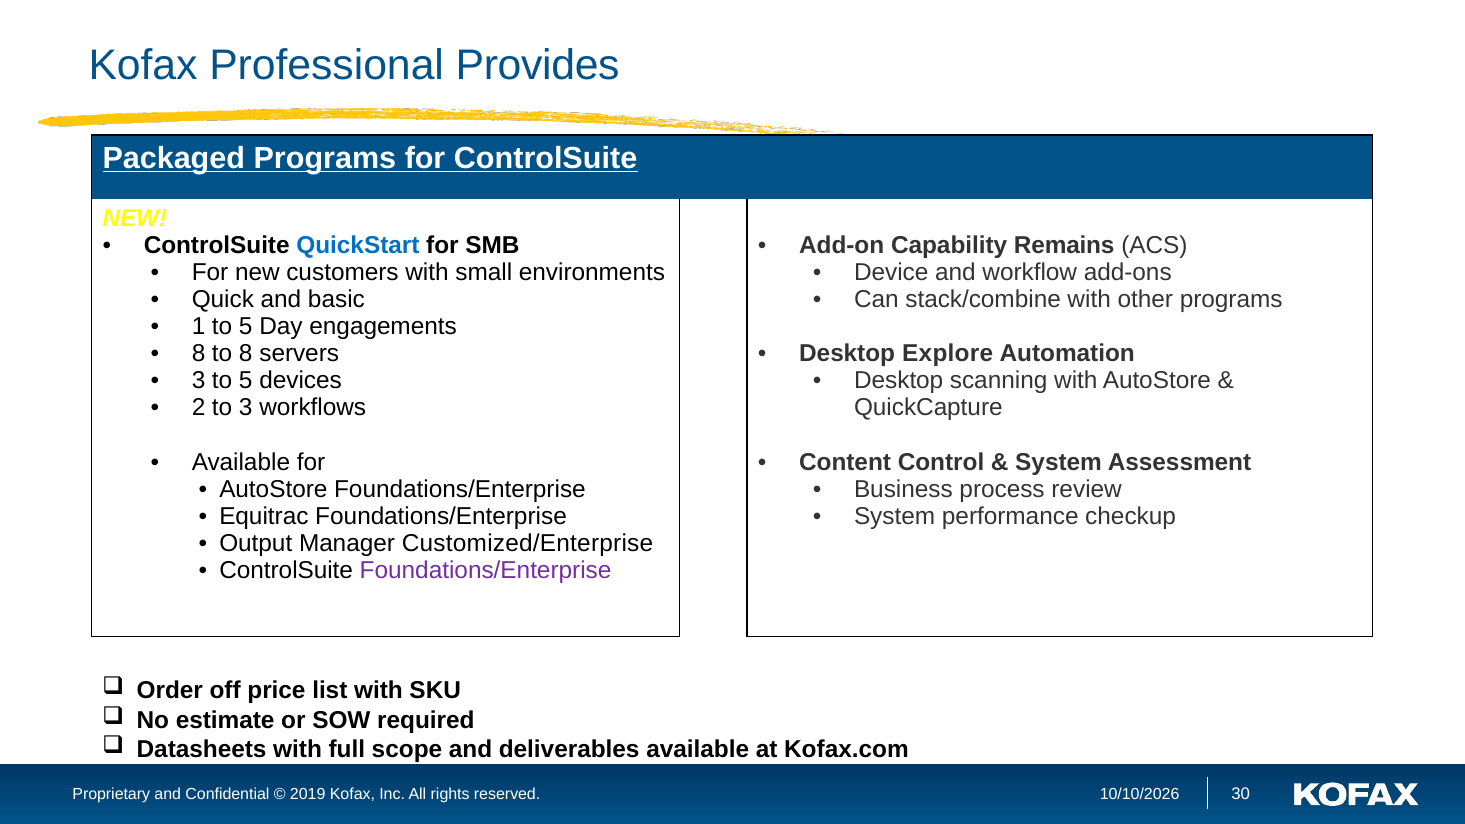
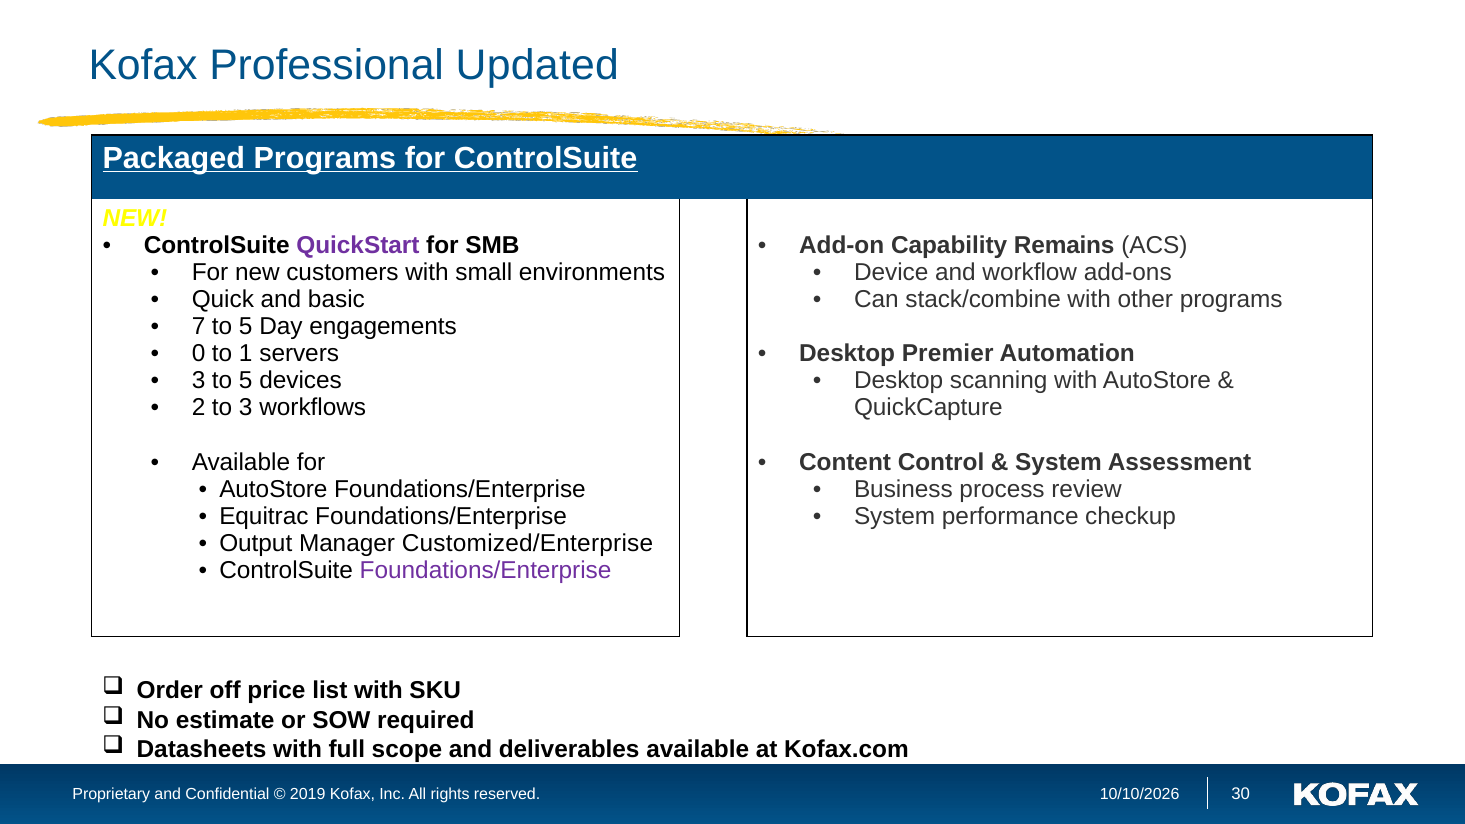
Provides: Provides -> Updated (537, 65)
QuickStart colour: blue -> purple (358, 245)
1: 1 -> 7 (199, 327)
8: 8 -> 0 (199, 354)
to 8: 8 -> 1 (246, 354)
Explore: Explore -> Premier (948, 354)
